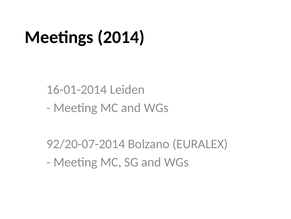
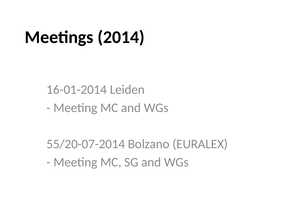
92/20-07-2014: 92/20-07-2014 -> 55/20-07-2014 (86, 144)
